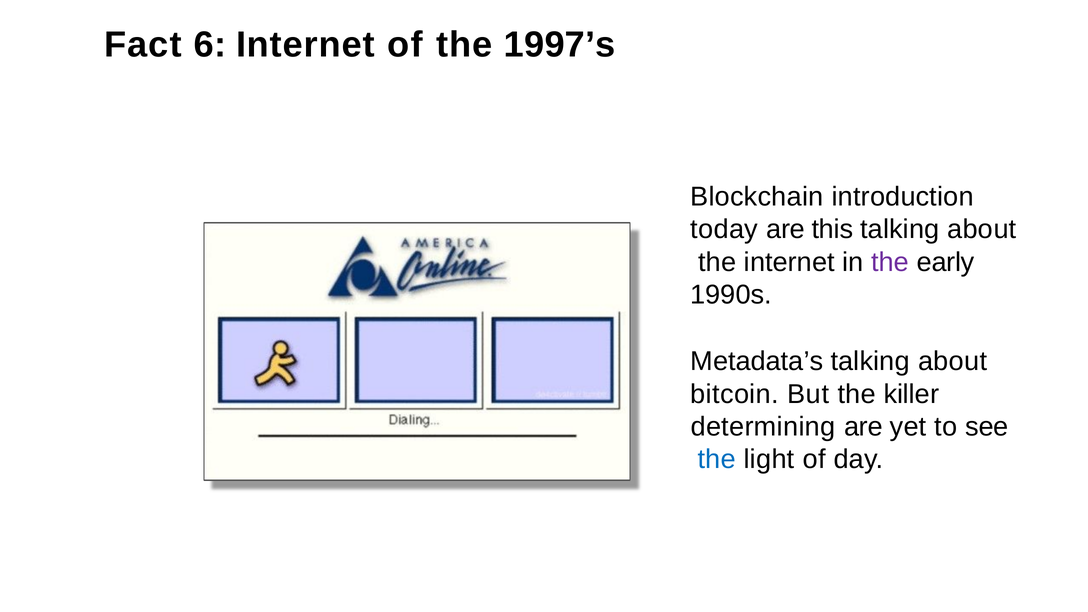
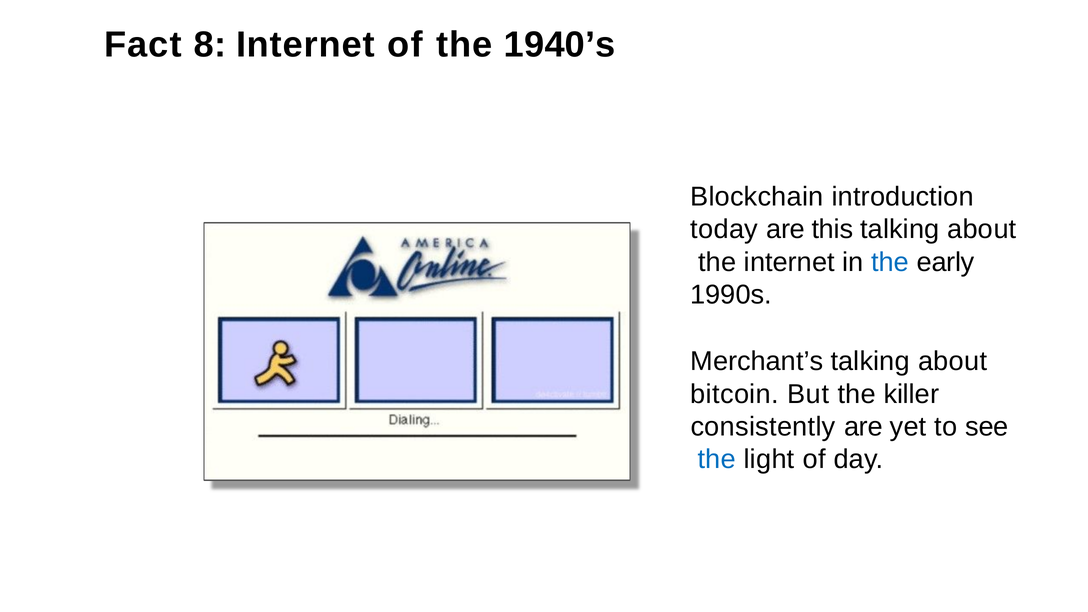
6: 6 -> 8 (210, 45)
1997’s: 1997’s -> 1940’s (560, 45)
the colour: purple -> blue (890, 262)
Metadata’s: Metadata’s -> Merchant’s (757, 361)
determining: determining -> consistently (763, 427)
